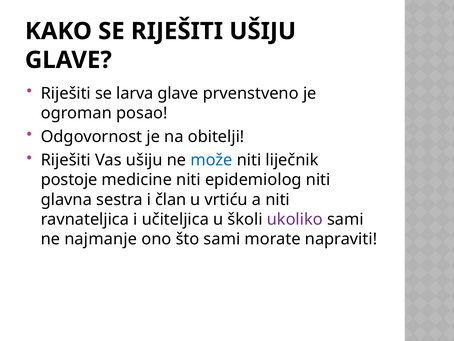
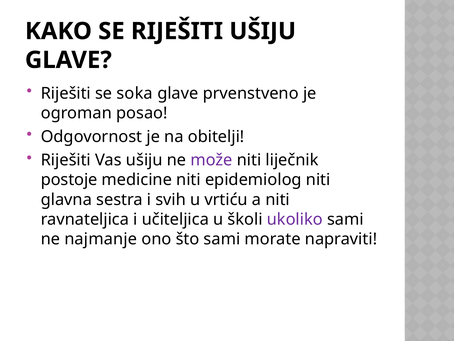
larva: larva -> soka (135, 93)
može colour: blue -> purple (212, 160)
član: član -> svih (171, 199)
